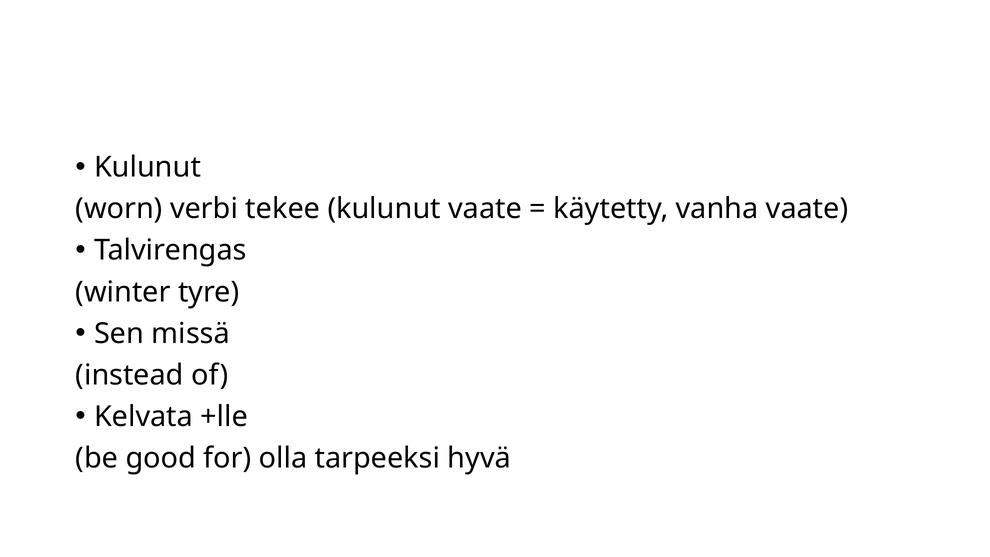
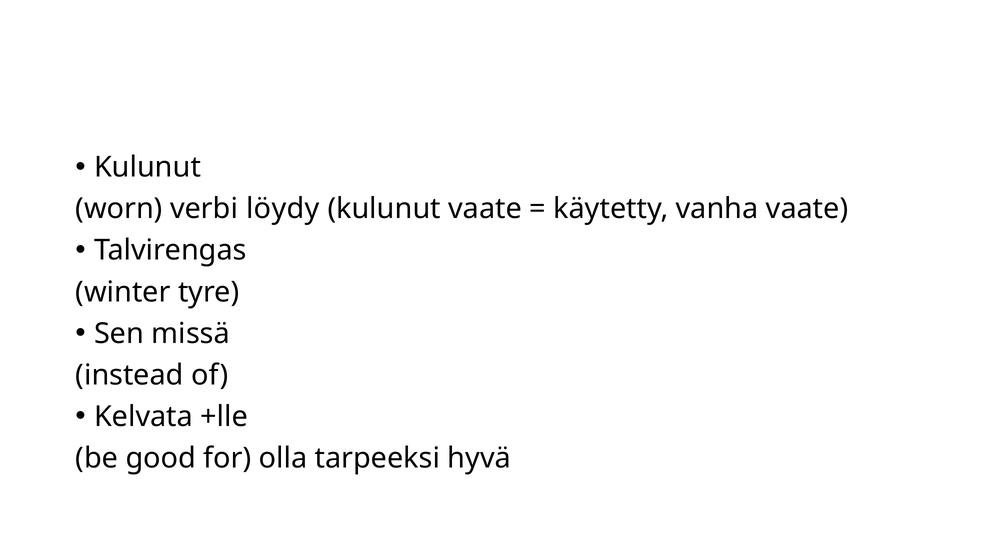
tekee: tekee -> löydy (283, 209)
